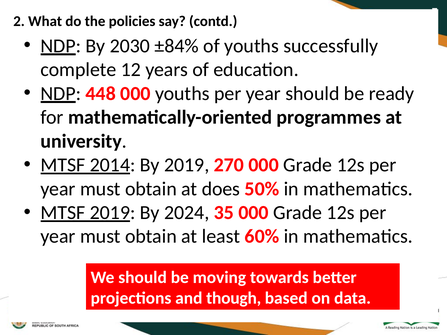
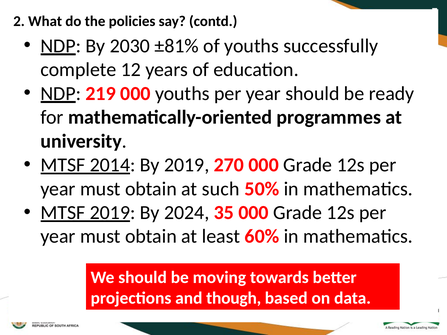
±84%: ±84% -> ±81% (177, 46)
448: 448 -> 219 (101, 94)
does: does -> such (221, 189)
